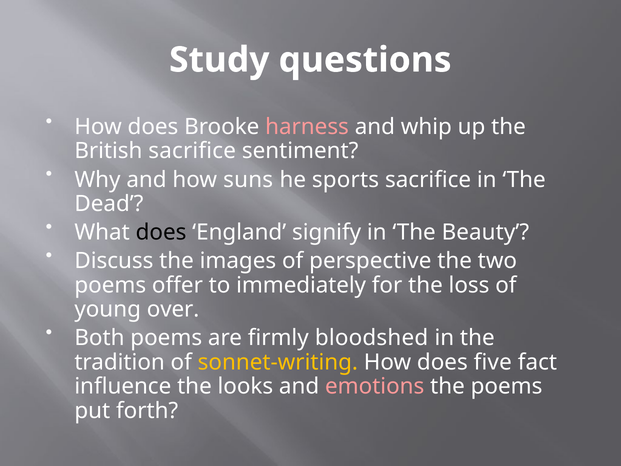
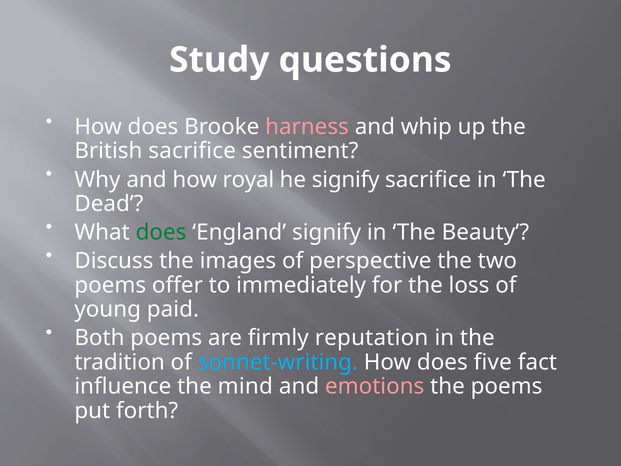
suns: suns -> royal (248, 180)
he sports: sports -> signify (346, 180)
does colour: black -> green (161, 232)
over: over -> paid (173, 309)
bloodshed: bloodshed -> reputation (372, 338)
sonnet-writing colour: yellow -> light blue (278, 362)
looks: looks -> mind (245, 386)
